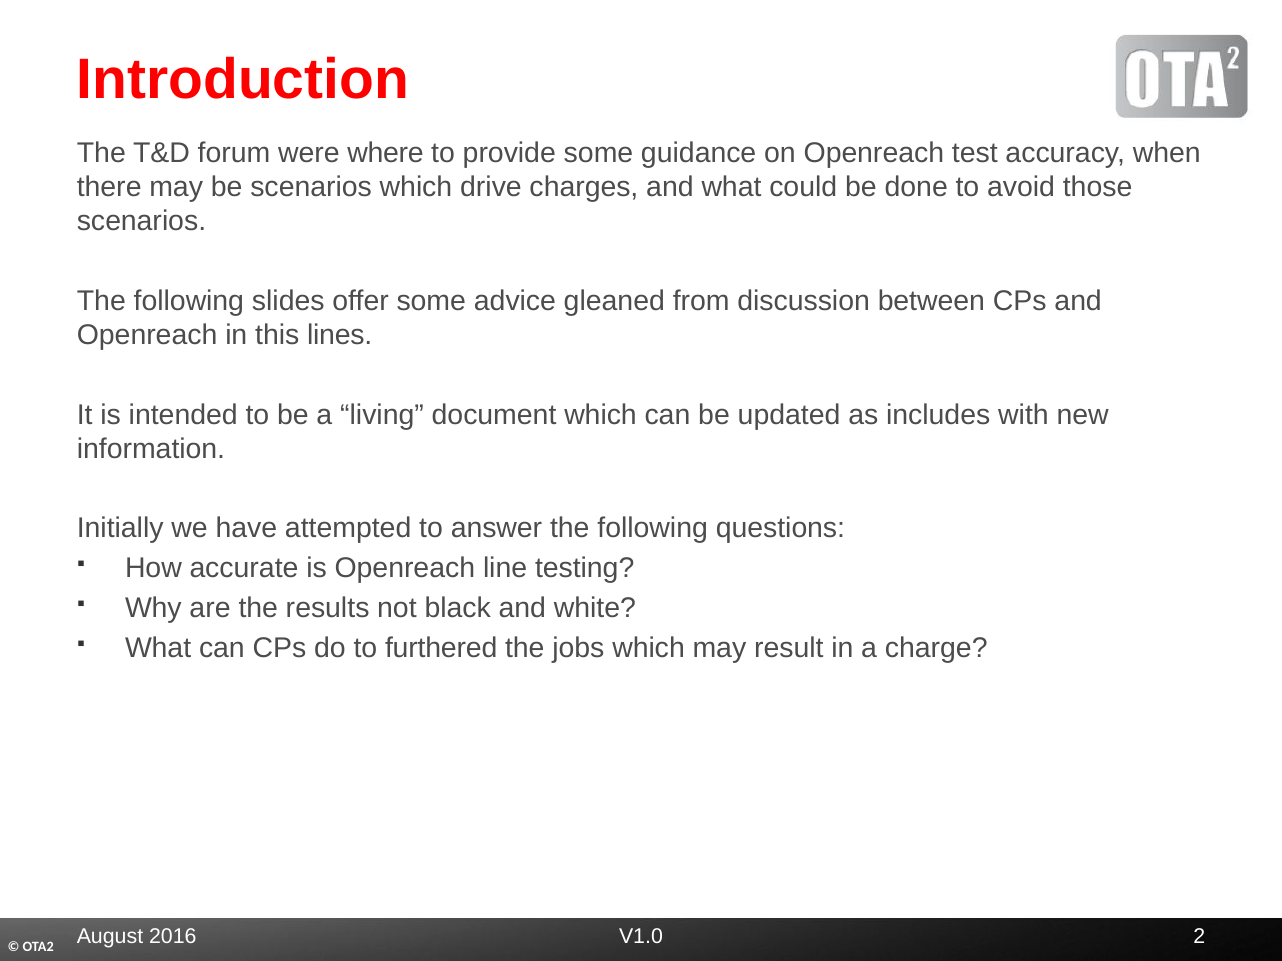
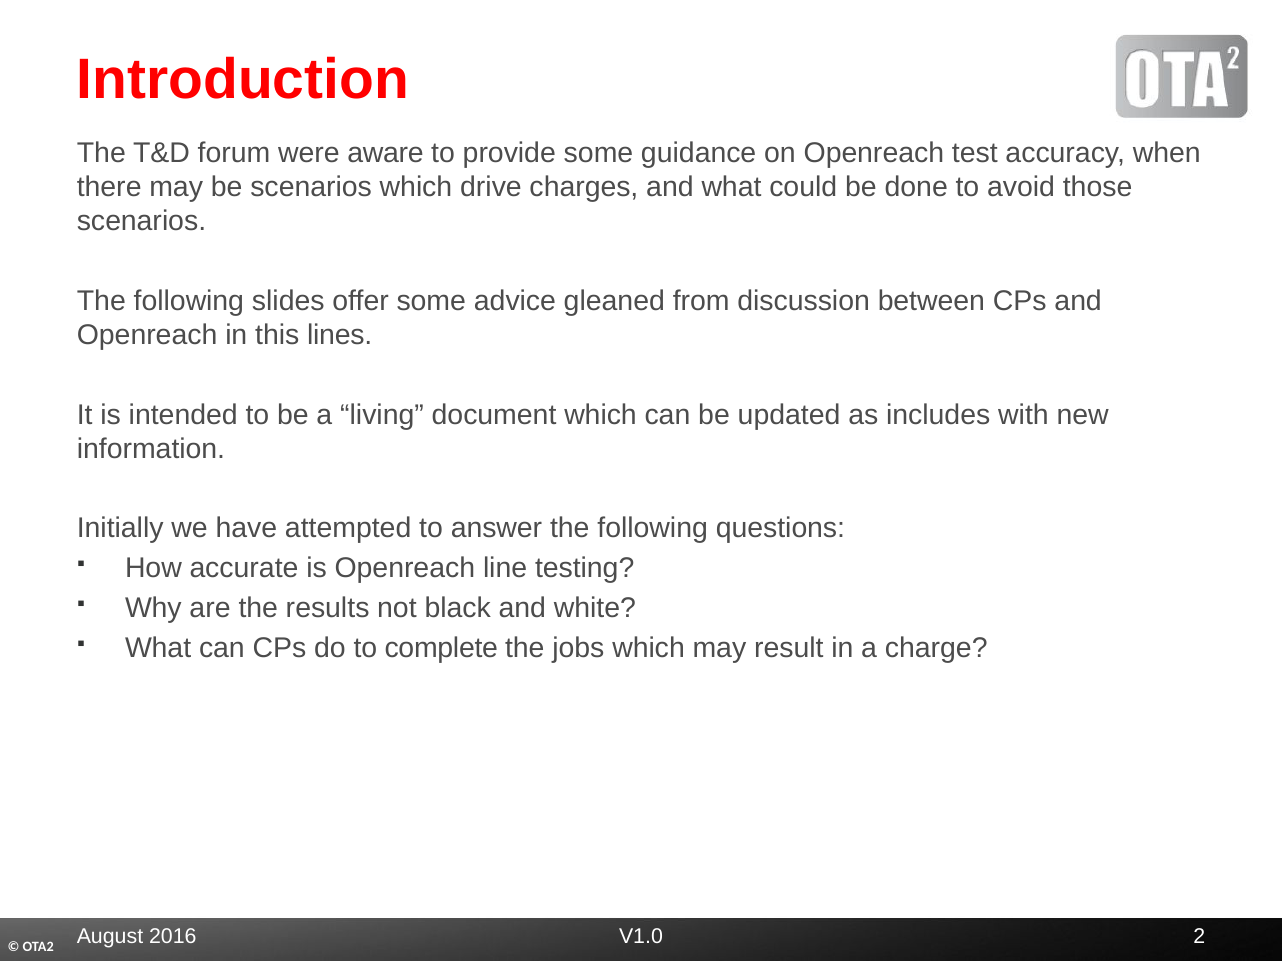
where: where -> aware (386, 153)
furthered: furthered -> complete (441, 648)
